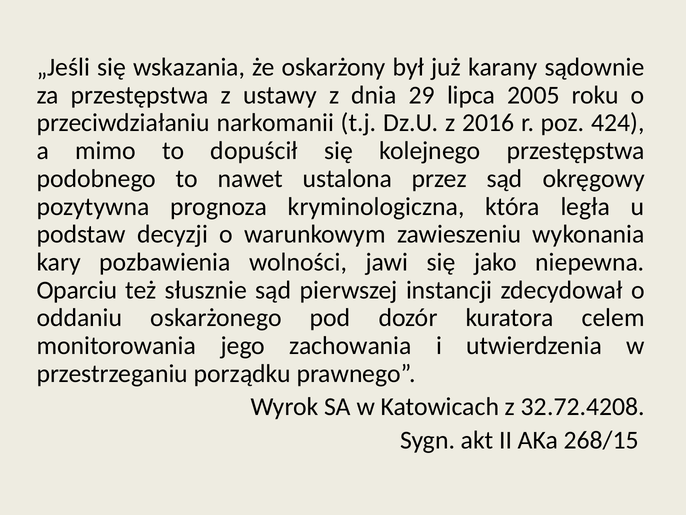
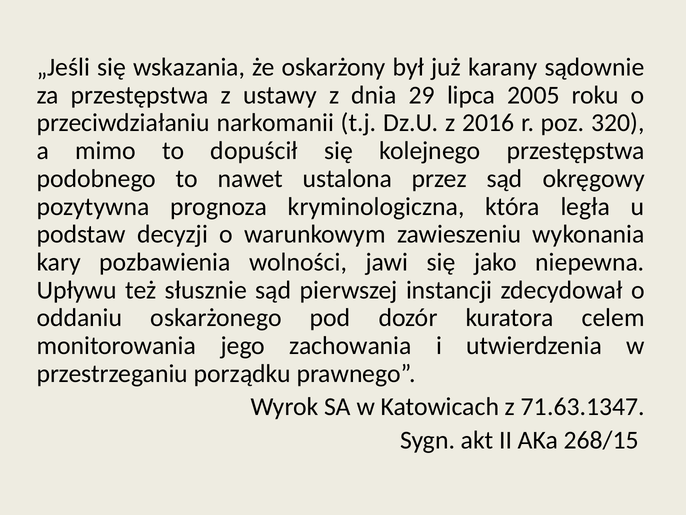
424: 424 -> 320 (618, 123)
Oparciu: Oparciu -> Upływu (77, 290)
32.72.4208: 32.72.4208 -> 71.63.1347 (583, 407)
